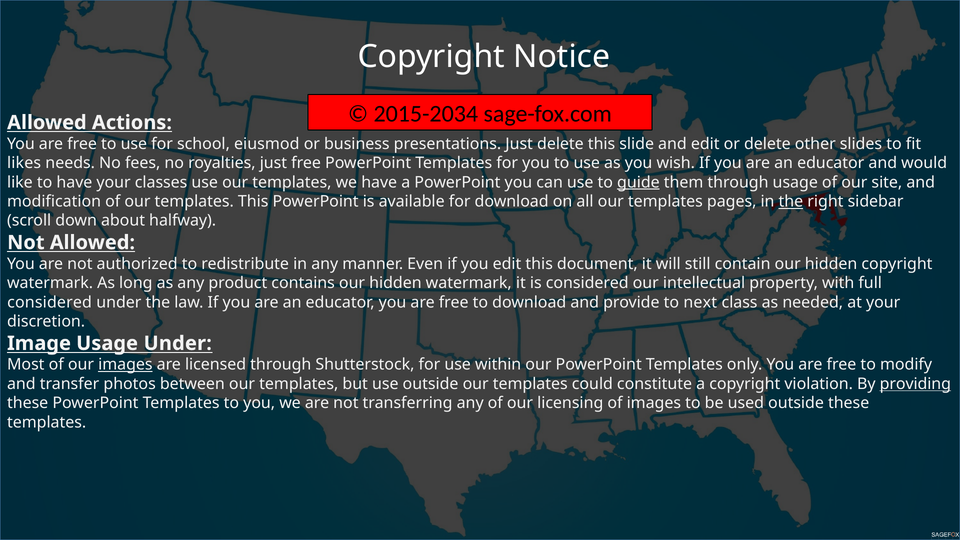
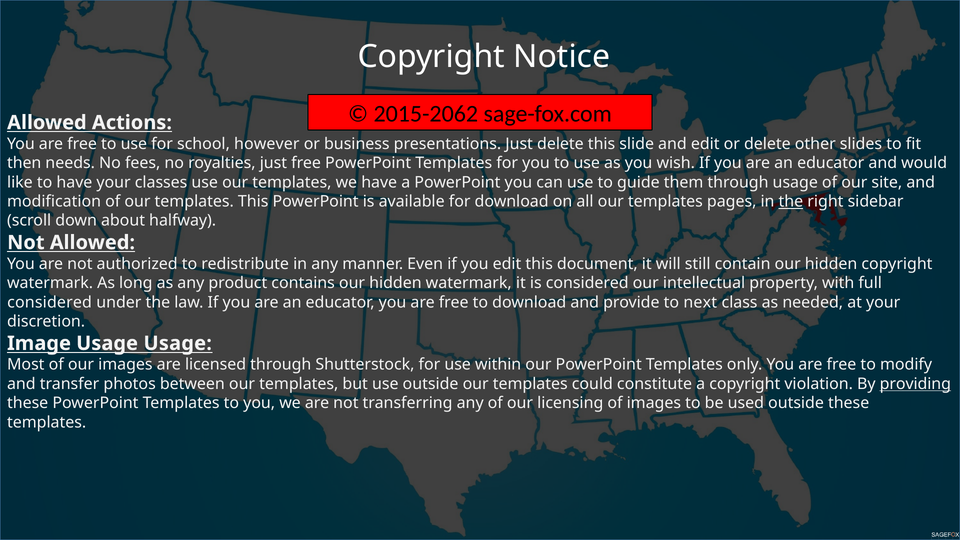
2015-2034: 2015-2034 -> 2015-2062 (426, 114)
eiusmod: eiusmod -> however (267, 144)
likes: likes -> then (24, 163)
guide underline: present -> none (638, 182)
Usage Under: Under -> Usage (178, 343)
images underline: present -> none (125, 365)
